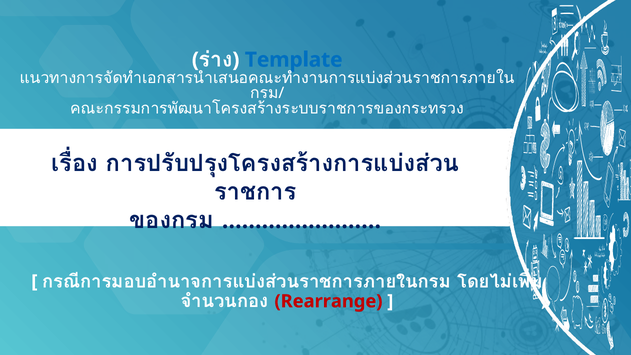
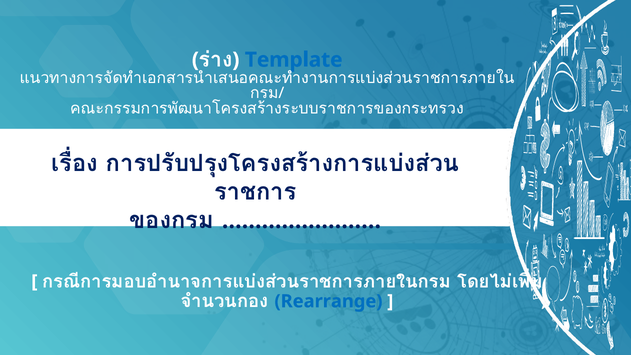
Rearrange colour: red -> blue (328, 301)
